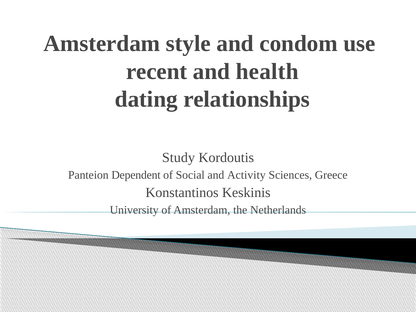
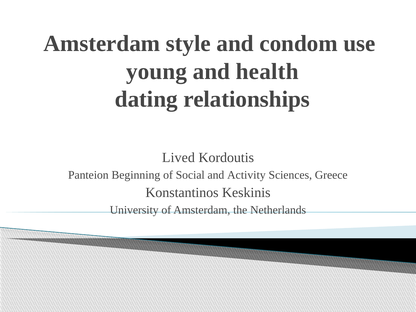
recent: recent -> young (157, 71)
Study: Study -> Lived (178, 158)
Dependent: Dependent -> Beginning (136, 175)
